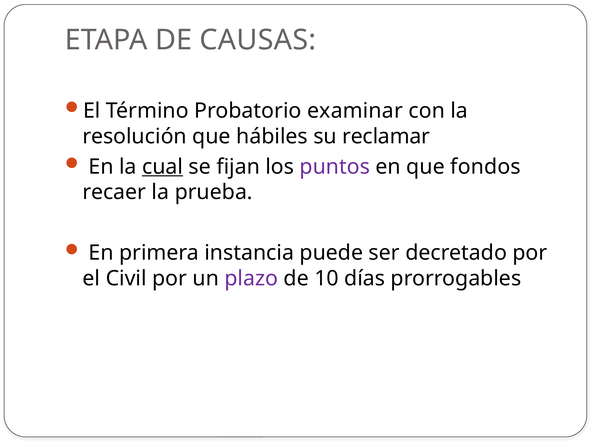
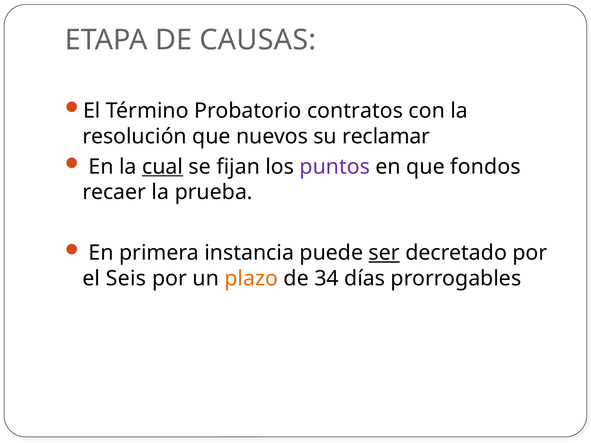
examinar: examinar -> contratos (355, 111)
hábiles: hábiles -> nuevos (272, 136)
ser underline: none -> present (384, 253)
Civil: Civil -> Seis (126, 279)
plazo colour: purple -> orange (251, 279)
10: 10 -> 34 (327, 279)
